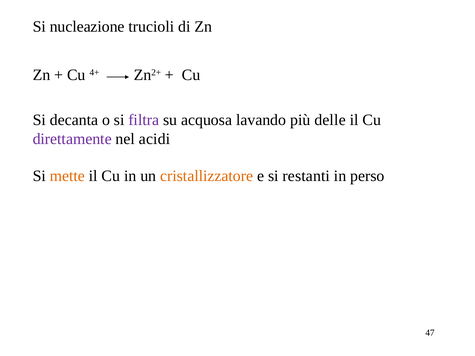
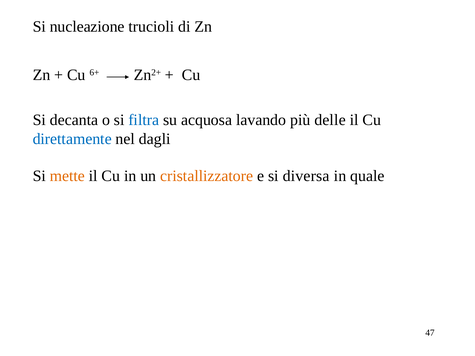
4+: 4+ -> 6+ (94, 73)
filtra colour: purple -> blue (144, 120)
direttamente colour: purple -> blue (72, 139)
acidi: acidi -> dagli (155, 139)
restanti: restanti -> diversa (306, 176)
perso: perso -> quale (367, 176)
